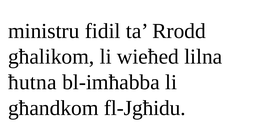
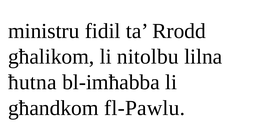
wieħed: wieħed -> nitolbu (148, 57)
fl-Jgħidu: fl-Jgħidu -> fl-Pawlu (145, 108)
